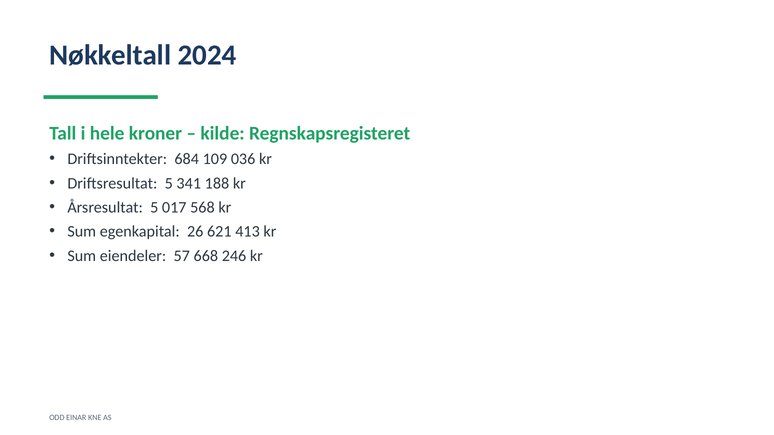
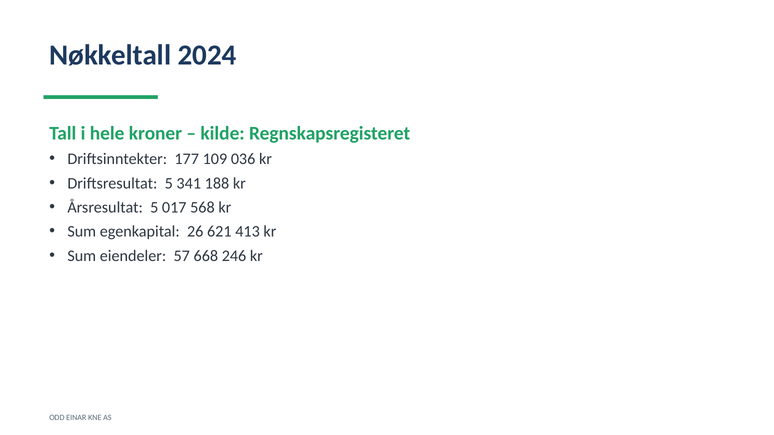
684: 684 -> 177 (187, 159)
